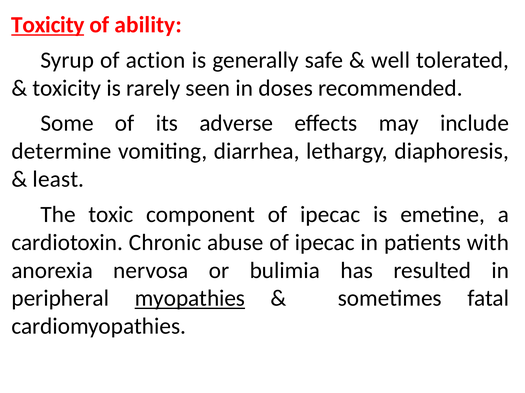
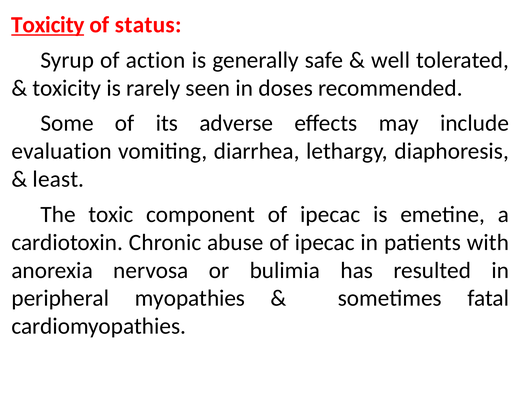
ability: ability -> status (148, 25)
determine: determine -> evaluation (62, 152)
myopathies underline: present -> none (190, 299)
